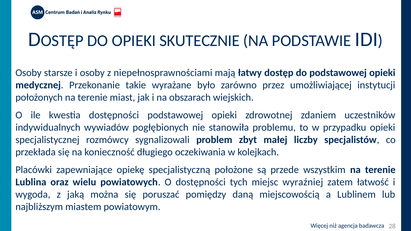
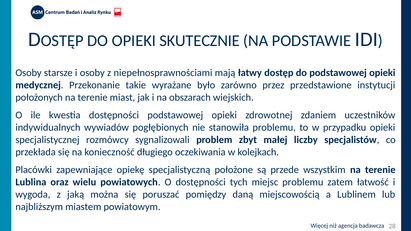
umożliwiającej: umożliwiającej -> przedstawione (321, 85)
miejsc wyraźniej: wyraźniej -> problemu (303, 182)
